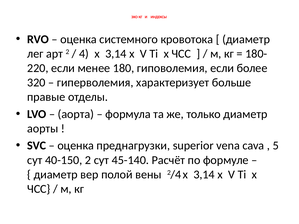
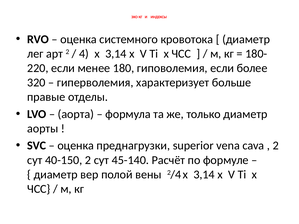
5: 5 -> 2 (276, 146)
